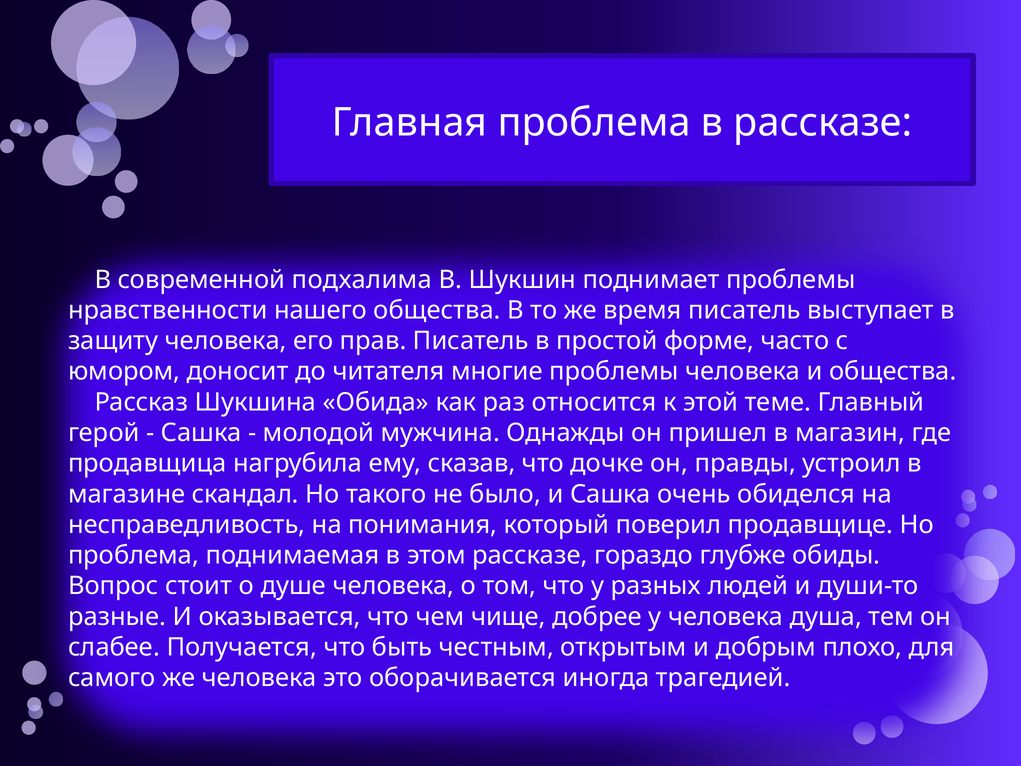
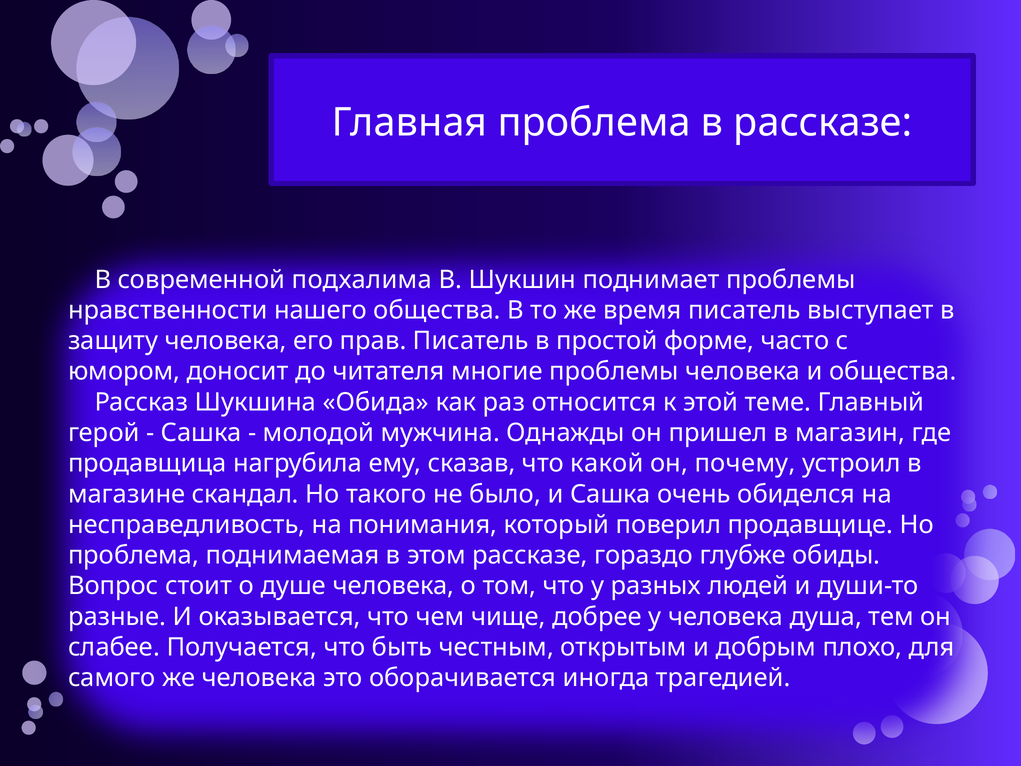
дочке: дочке -> какой (607, 463)
правды: правды -> почему (745, 463)
